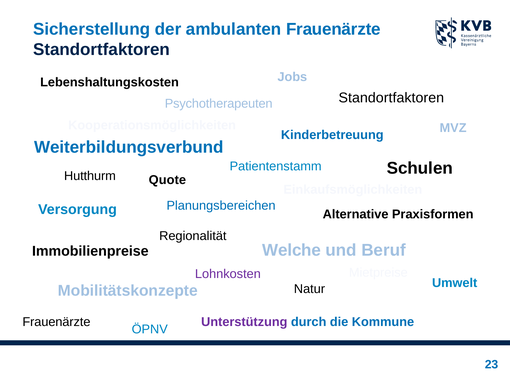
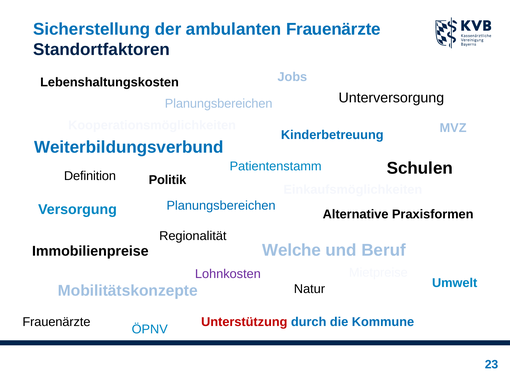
Standortfaktoren: Standortfaktoren -> Unterversorgung (391, 98)
Psychotherapeuten: Psychotherapeuten -> Planungsbereichen (219, 103)
Hutthurm: Hutthurm -> Definition (90, 176)
Quote: Quote -> Politik (168, 180)
Unterstützung colour: purple -> red (244, 321)
